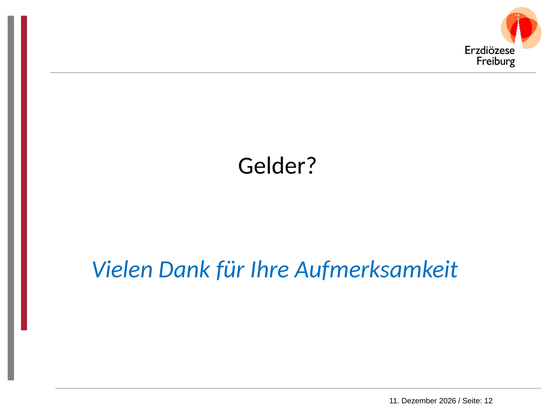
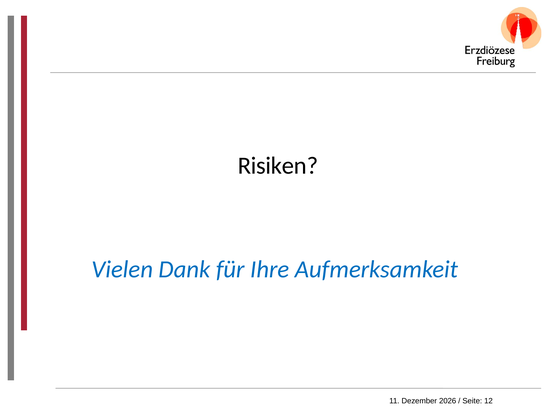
Gelder: Gelder -> Risiken (278, 166)
